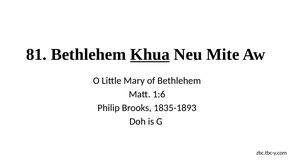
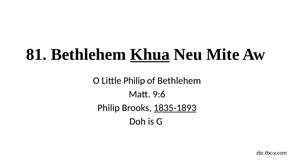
Little Mary: Mary -> Philip (134, 81)
1:6: 1:6 -> 9:6 (159, 94)
1835-1893 underline: none -> present (175, 108)
